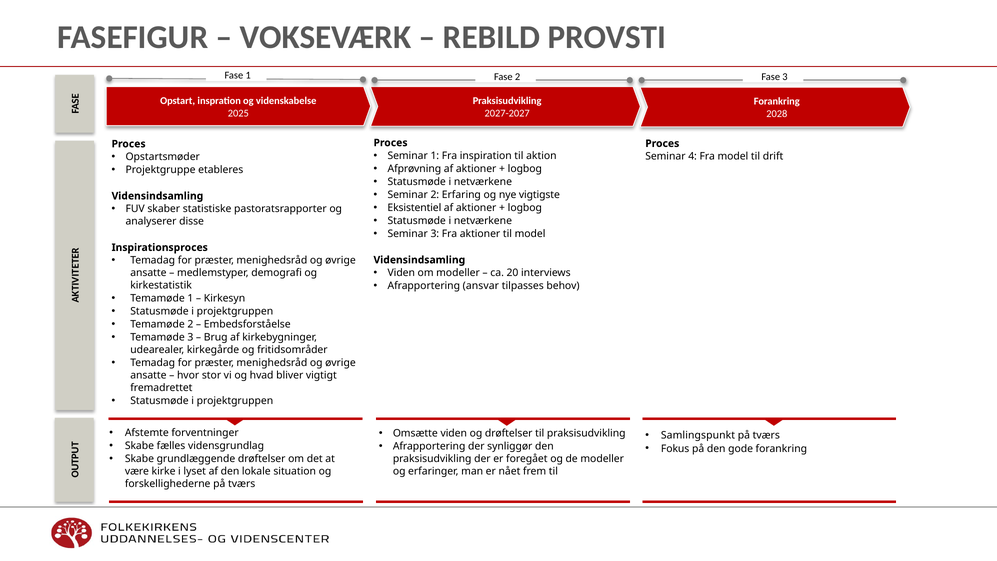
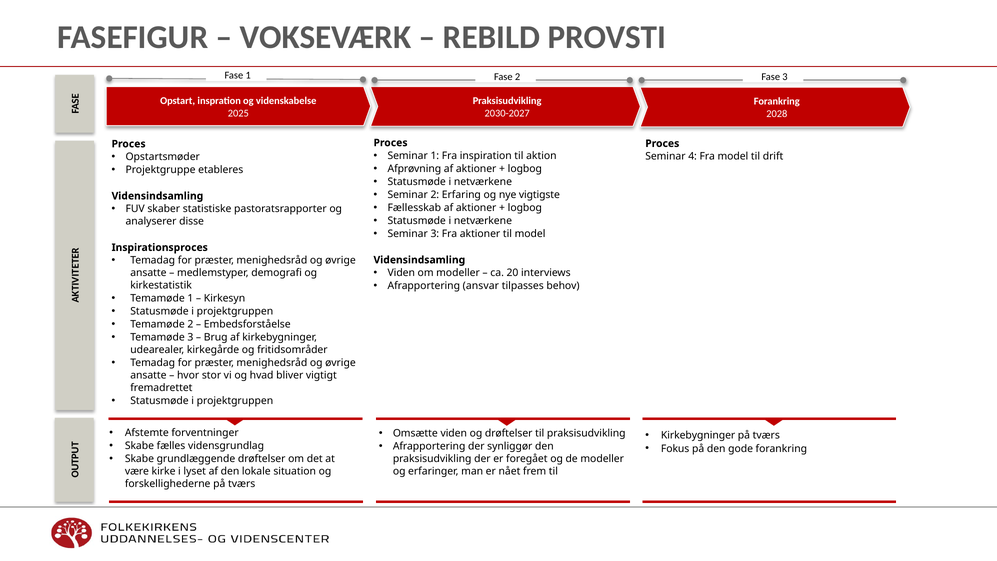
2027-2027: 2027-2027 -> 2030-2027 (507, 113)
Eksistentiel: Eksistentiel -> Fællesskab (414, 208)
Samlingspunkt: Samlingspunkt -> Kirkebygninger (698, 435)
